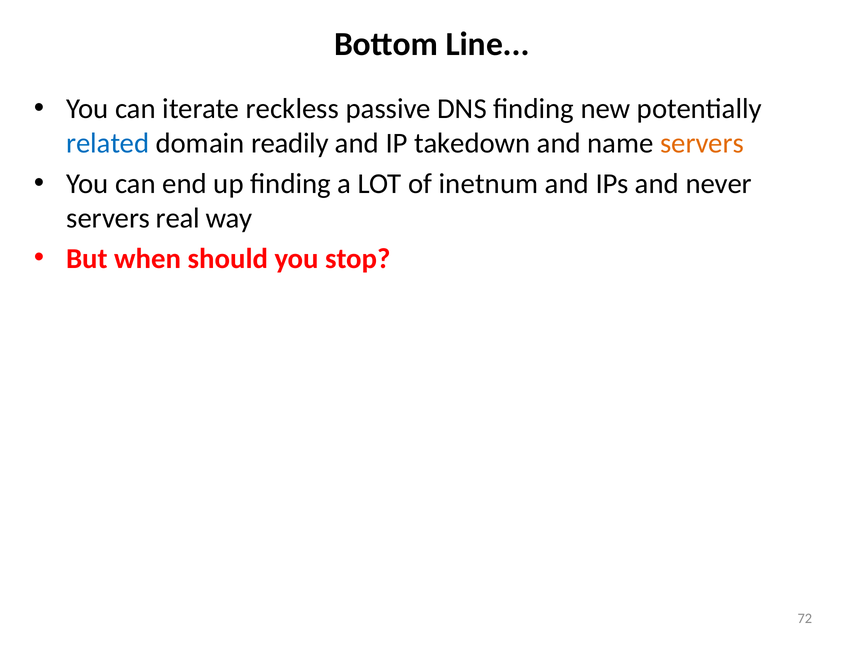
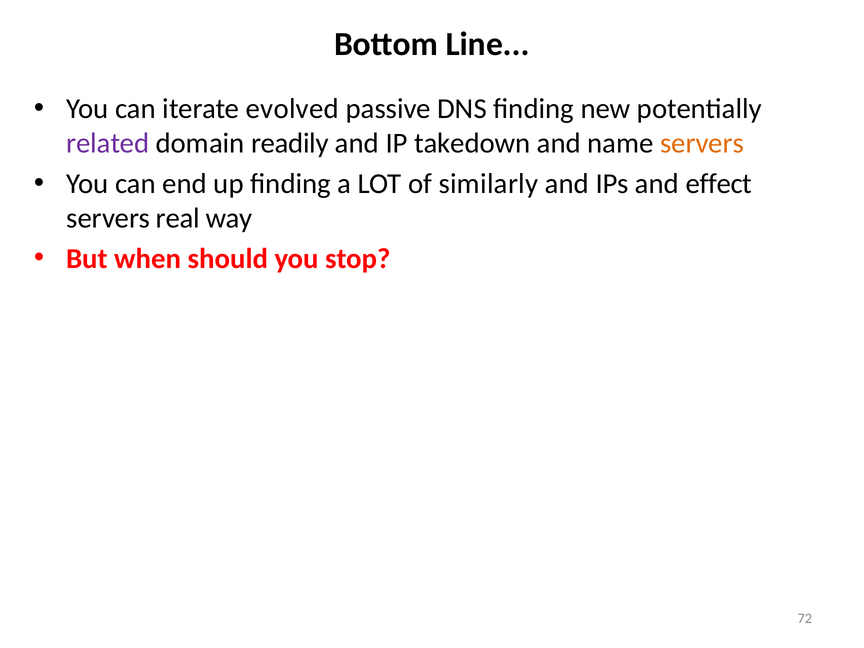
reckless: reckless -> evolved (292, 109)
related colour: blue -> purple (108, 143)
inetnum: inetnum -> similarly (488, 184)
never: never -> effect (719, 184)
